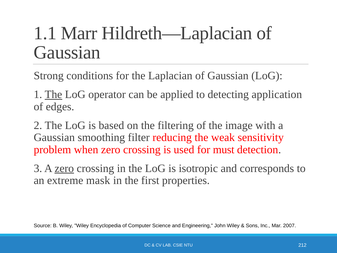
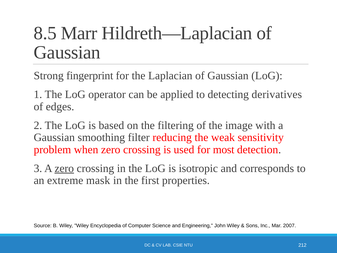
1.1: 1.1 -> 8.5 (45, 33)
conditions: conditions -> fingerprint (90, 76)
The underline: present -> none (53, 94)
application: application -> derivatives (277, 94)
must: must -> most (224, 149)
